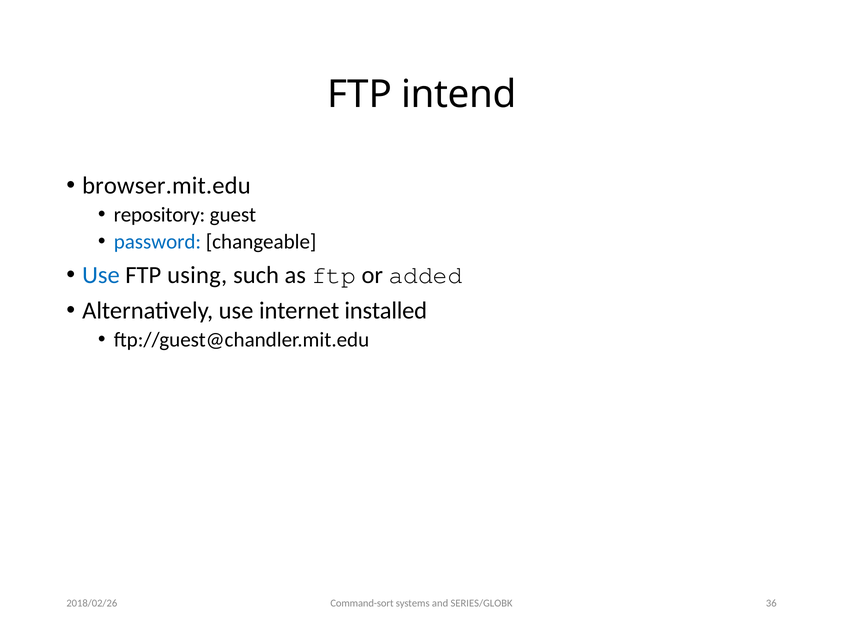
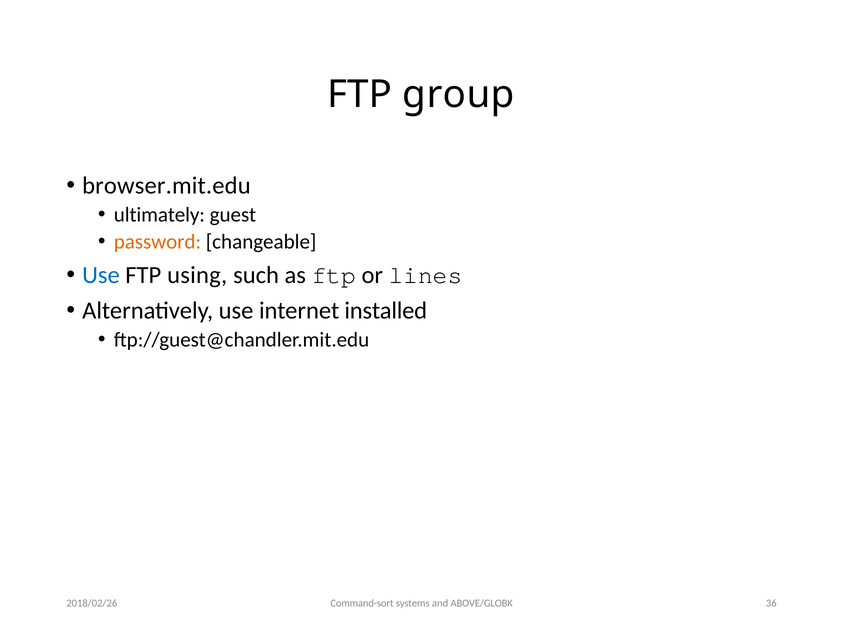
intend: intend -> group (459, 95)
repository: repository -> ultimately (159, 215)
password colour: blue -> orange (157, 242)
added: added -> lines (425, 275)
SERIES/GLOBK: SERIES/GLOBK -> ABOVE/GLOBK (482, 604)
